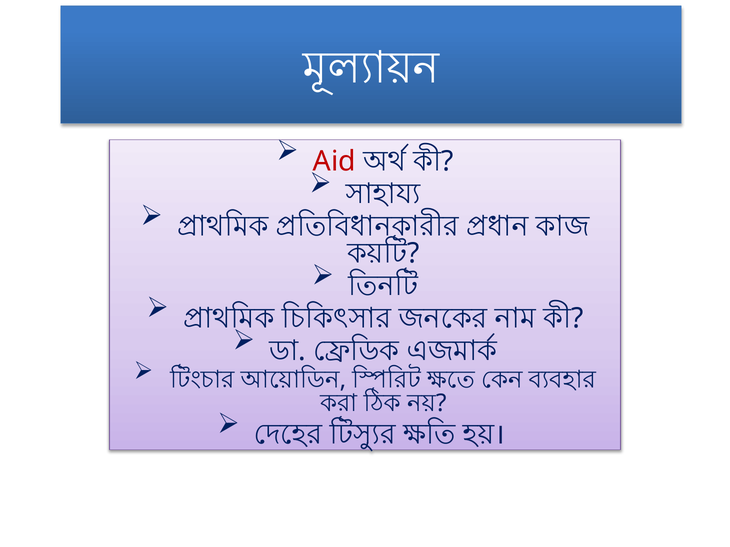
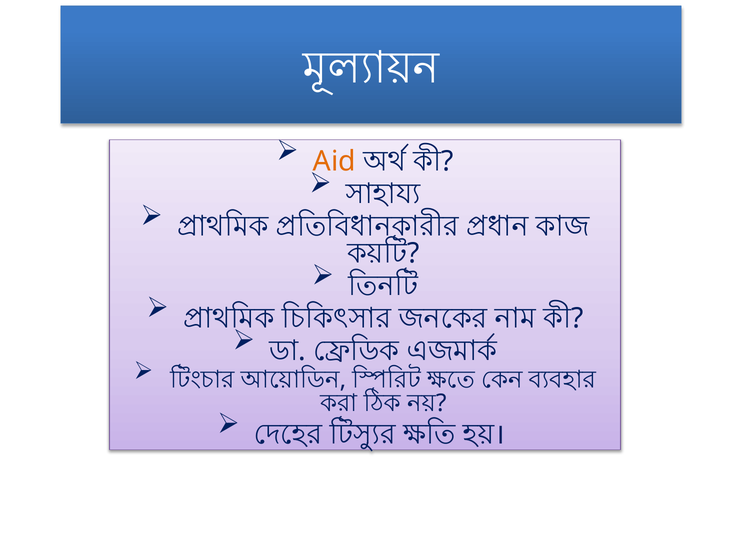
Aid colour: red -> orange (334, 161)
